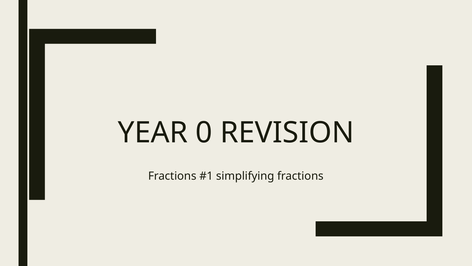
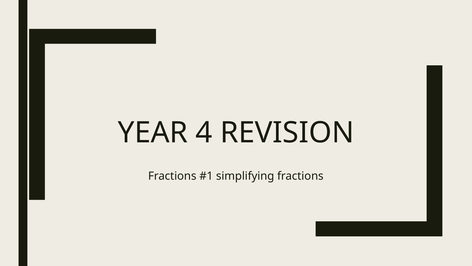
0: 0 -> 4 (204, 133)
